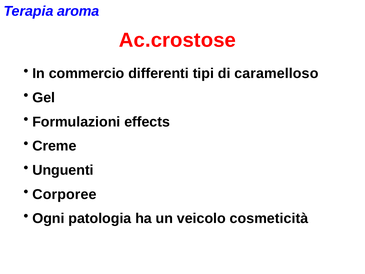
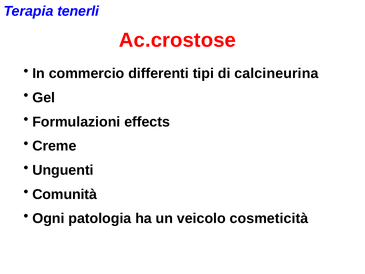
aroma: aroma -> tenerli (78, 11)
caramelloso: caramelloso -> calcineurina (276, 73)
Corporee: Corporee -> Comunità (65, 194)
